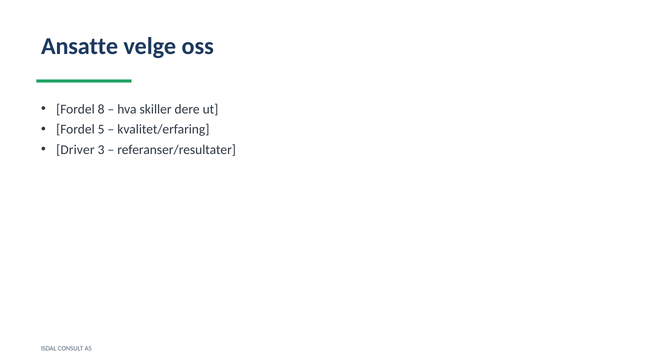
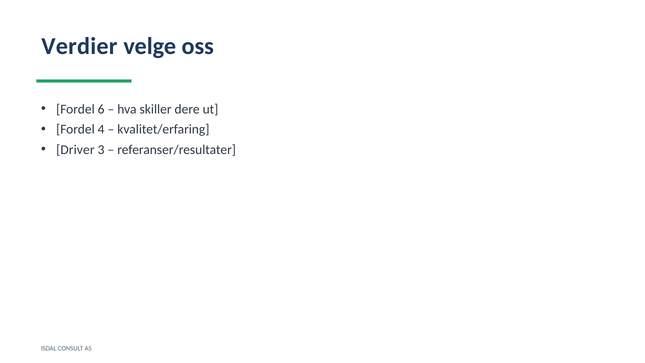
Ansatte: Ansatte -> Verdier (79, 46)
8: 8 -> 6 (101, 109)
5: 5 -> 4 (101, 129)
